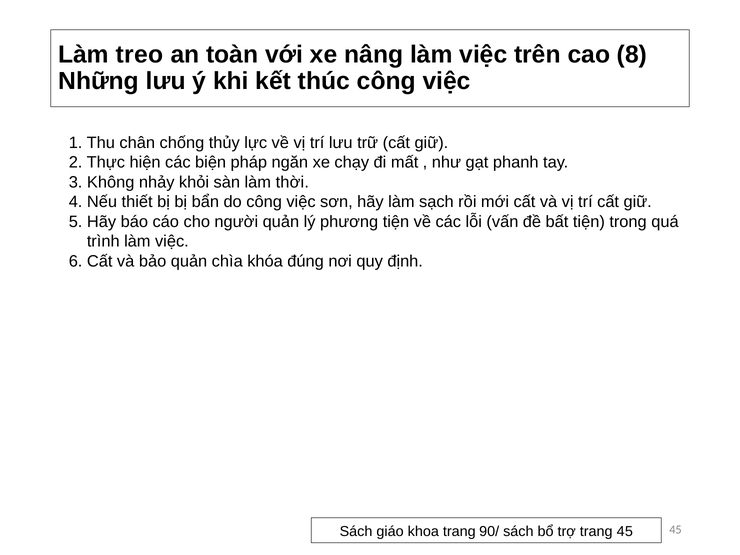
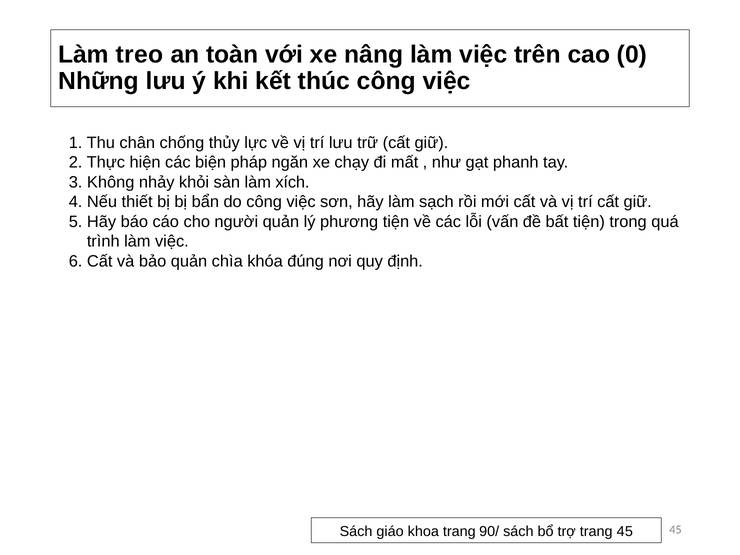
8: 8 -> 0 (632, 55)
thời: thời -> xích (292, 182)
